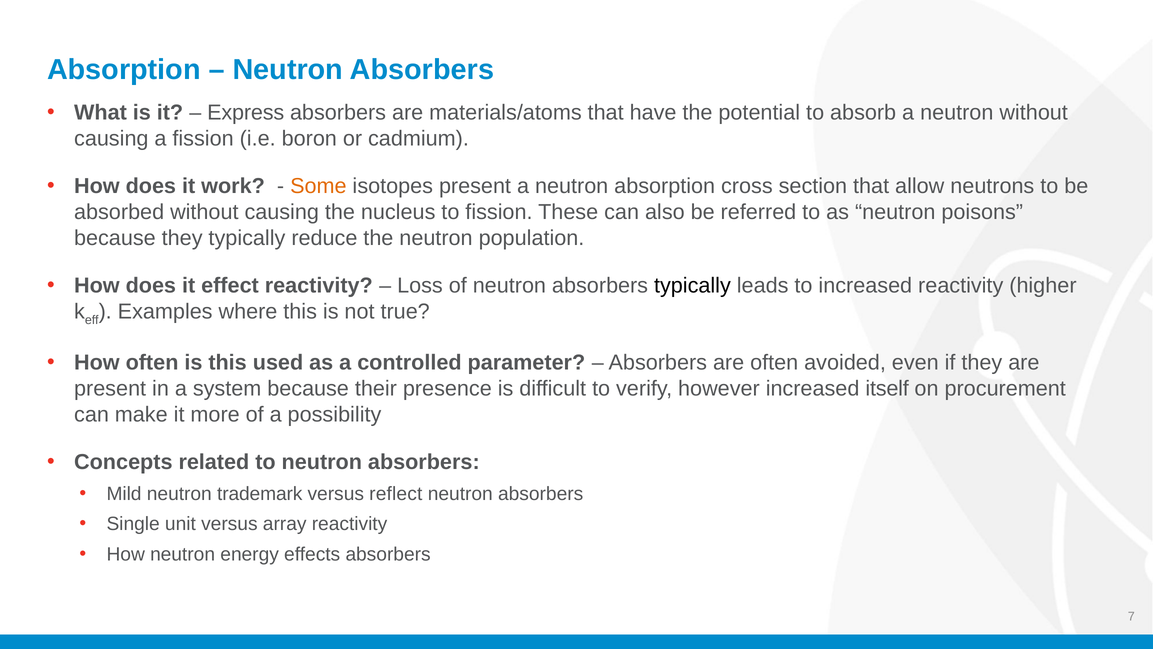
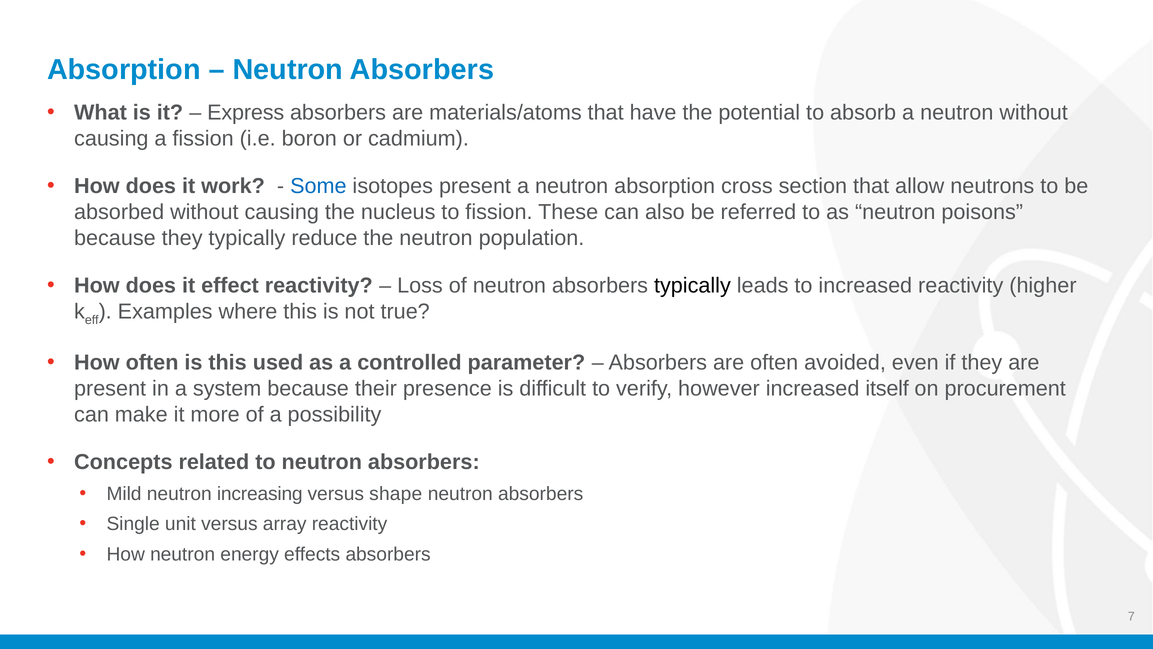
Some colour: orange -> blue (318, 186)
trademark: trademark -> increasing (260, 493)
reflect: reflect -> shape (396, 493)
